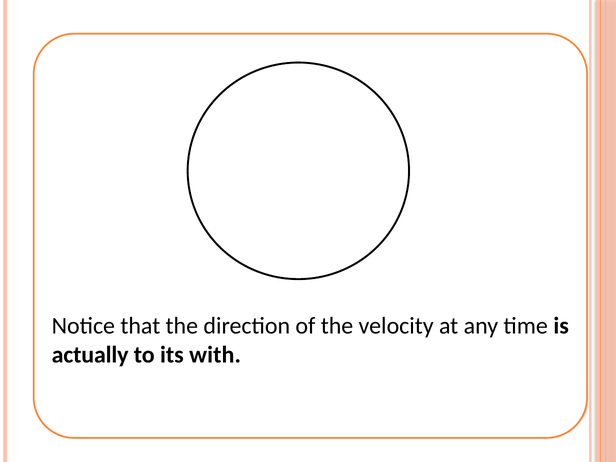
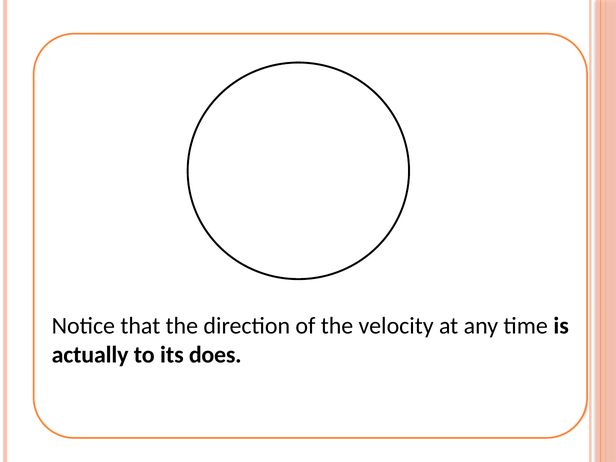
with: with -> does (215, 355)
